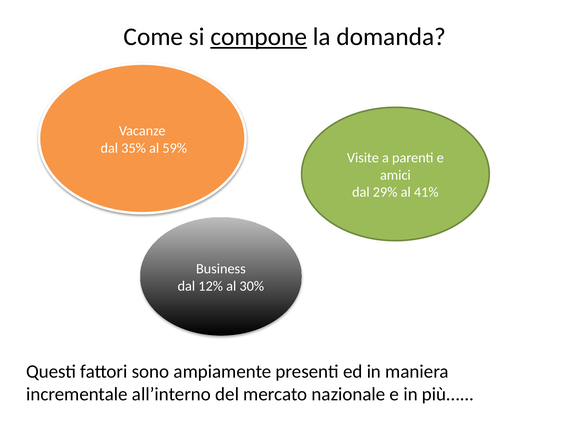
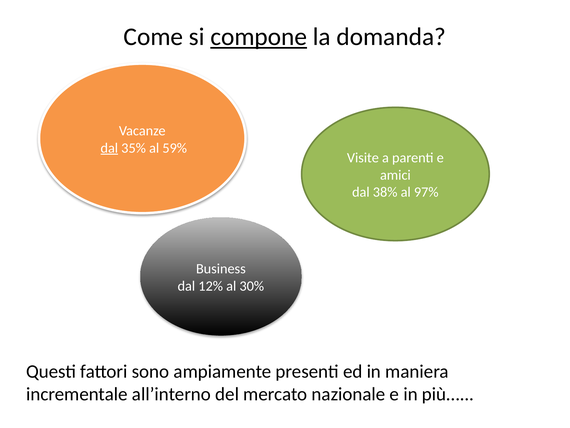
dal underline: none -> present (109, 148)
29%: 29% -> 38% (385, 192)
41%: 41% -> 97% (426, 192)
